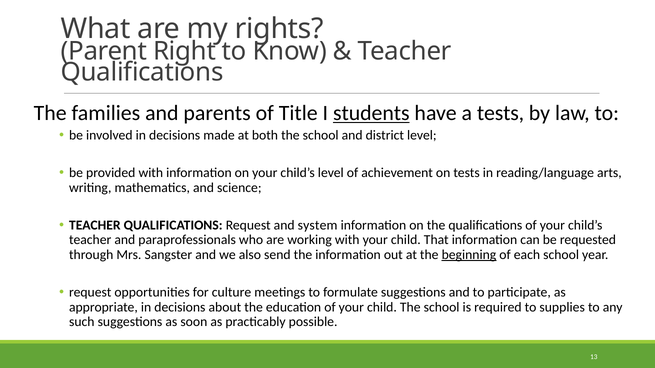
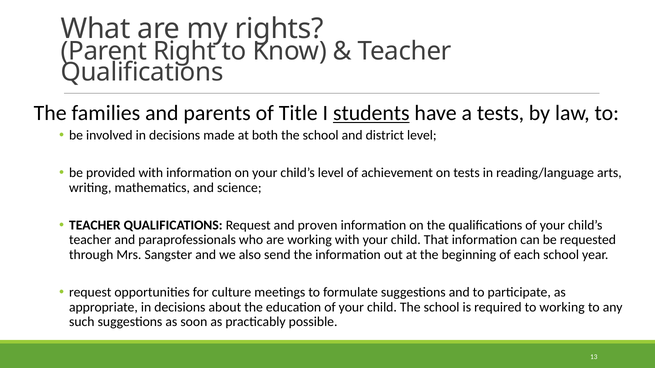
system: system -> proven (318, 225)
beginning underline: present -> none (469, 255)
to supplies: supplies -> working (562, 307)
